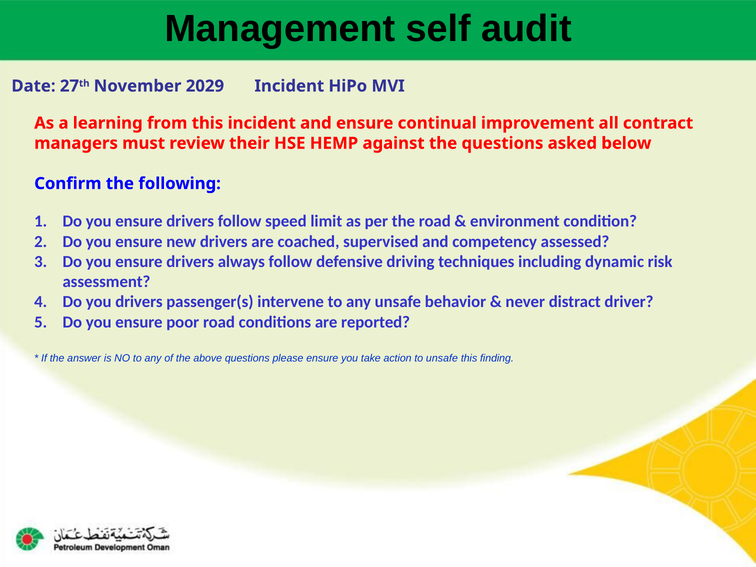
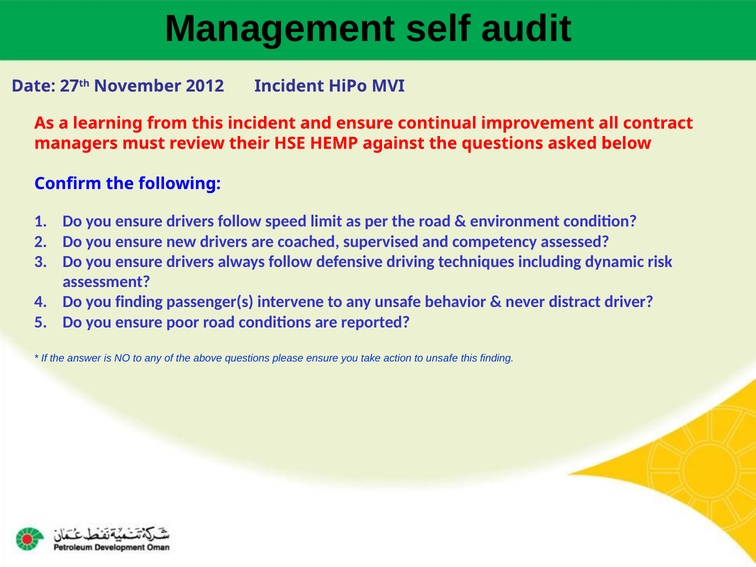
2029: 2029 -> 2012 (205, 86)
you drivers: drivers -> finding (139, 302)
